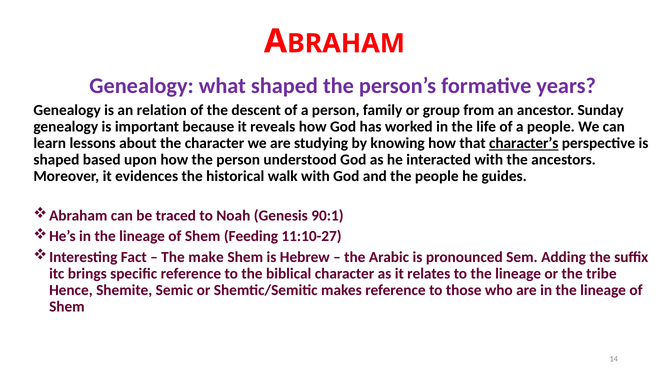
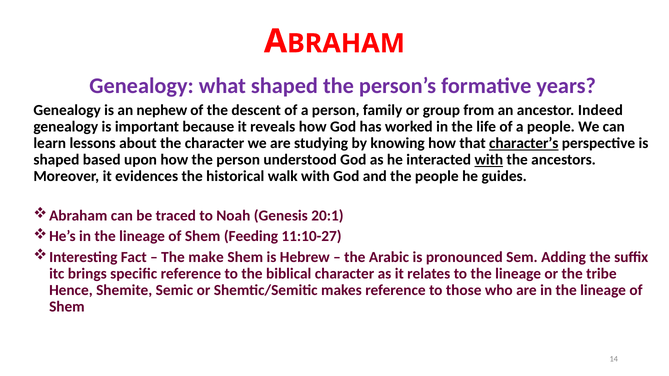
relation: relation -> nephew (162, 110)
Sunday: Sunday -> Indeed (600, 110)
with underline: none -> present (489, 160)
90:1: 90:1 -> 20:1 (327, 216)
